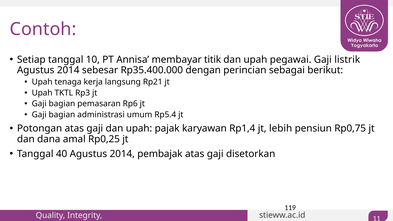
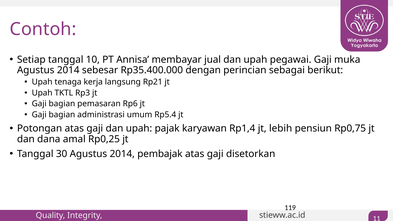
titik: titik -> jual (213, 60)
listrik: listrik -> muka (347, 60)
40: 40 -> 30 (62, 154)
